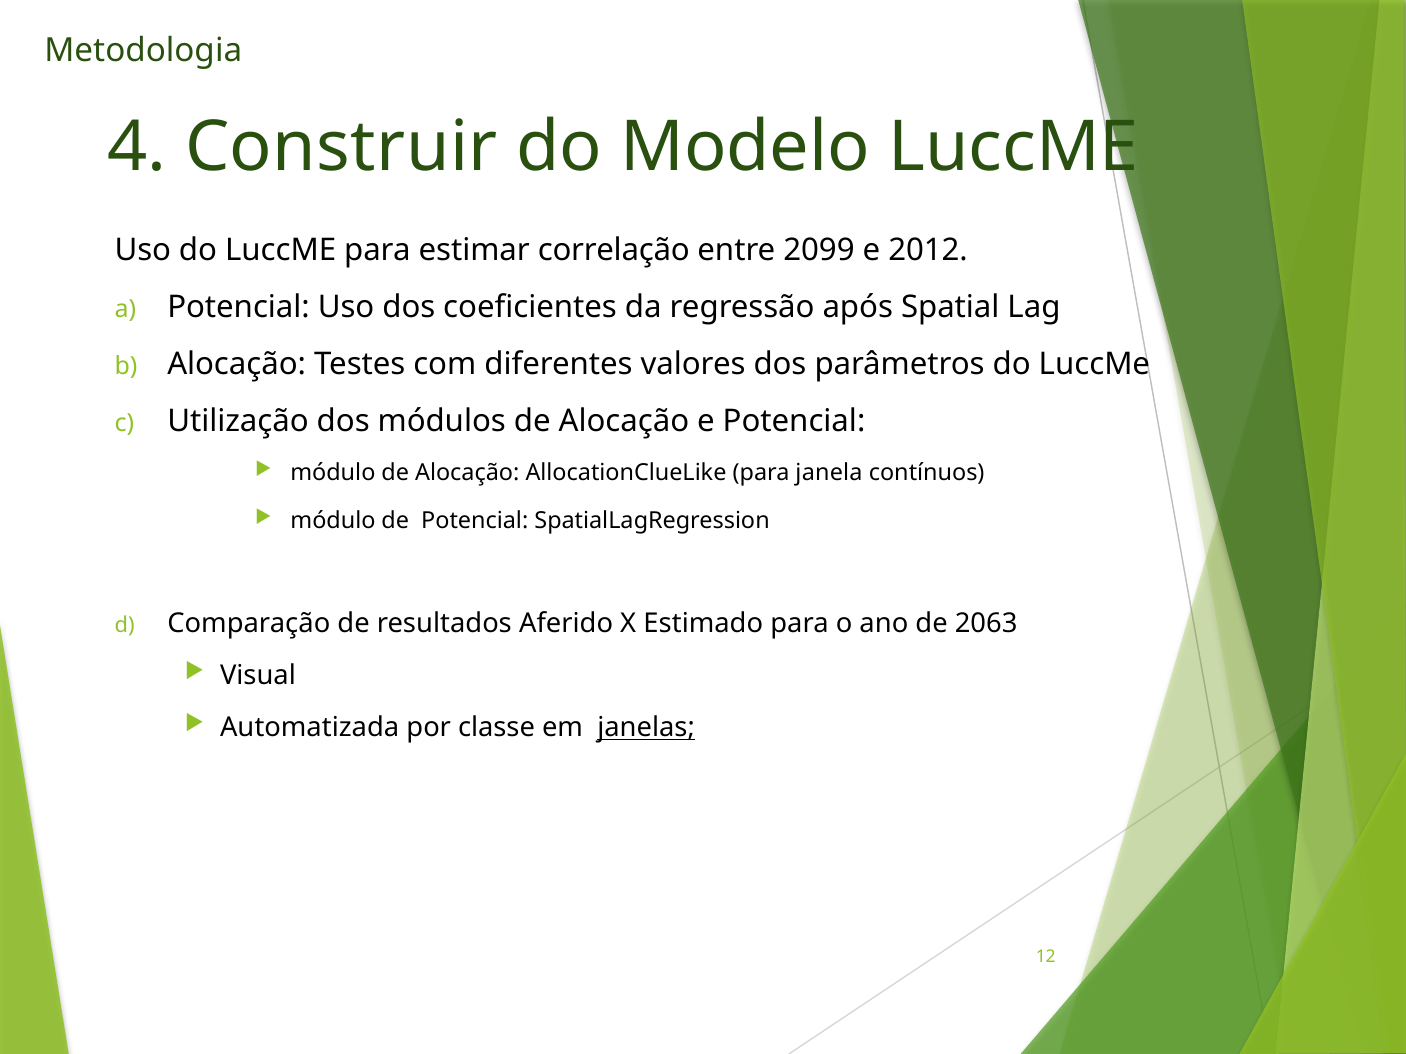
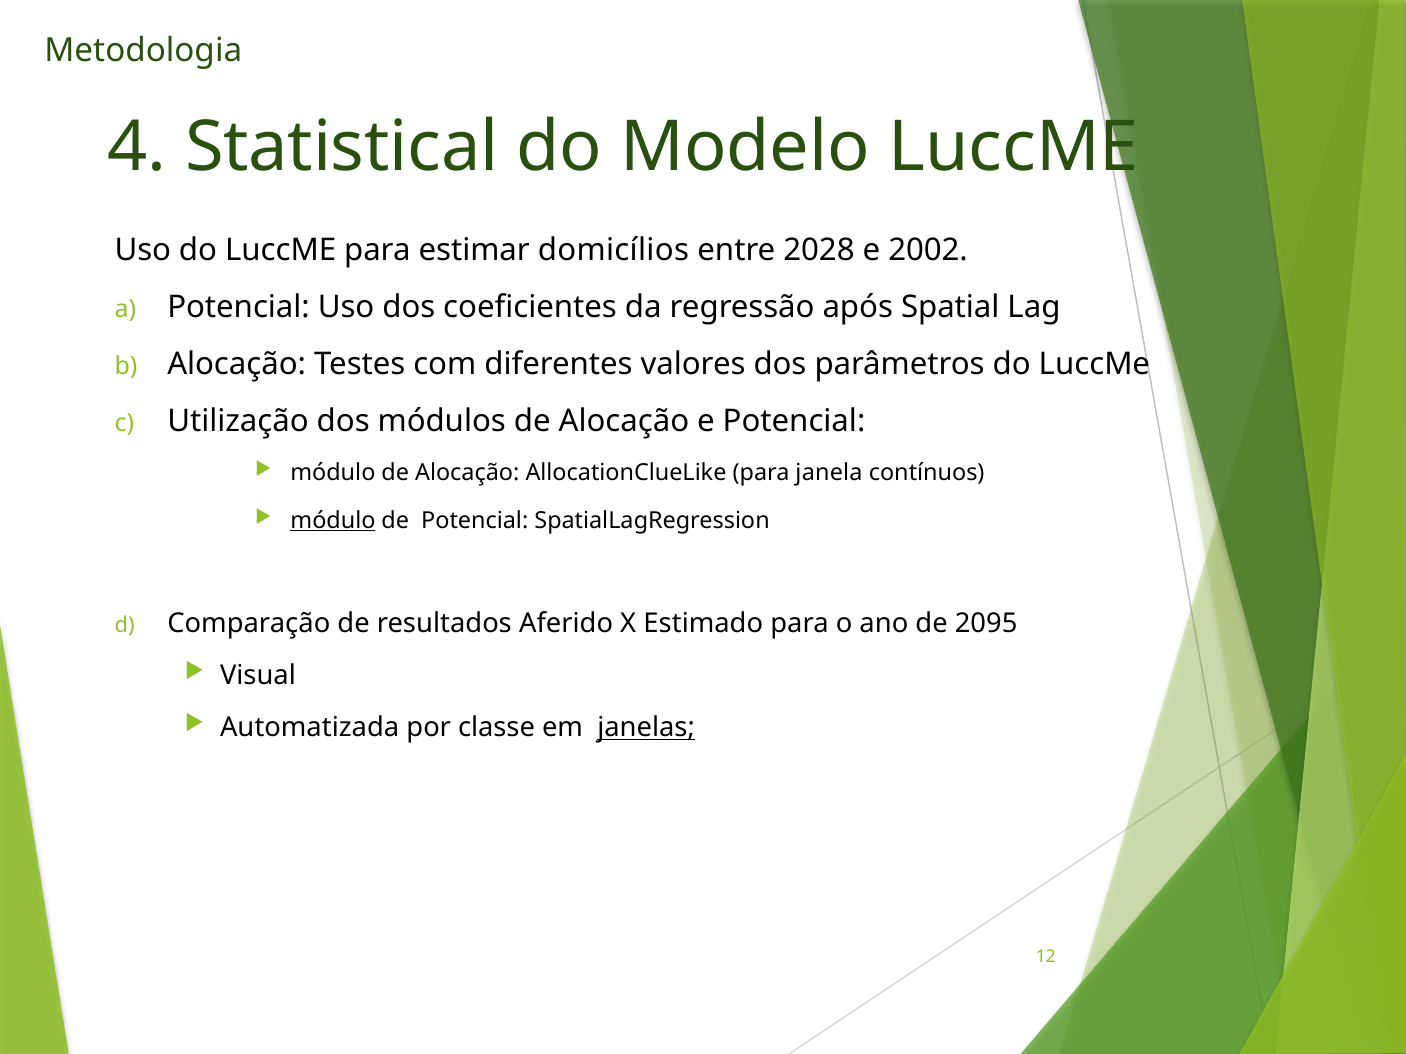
Construir: Construir -> Statistical (342, 148)
correlação: correlação -> domicílios (613, 250)
2099: 2099 -> 2028 (819, 250)
2012: 2012 -> 2002 (928, 250)
módulo underline: none -> present (333, 521)
2063: 2063 -> 2095 (986, 623)
